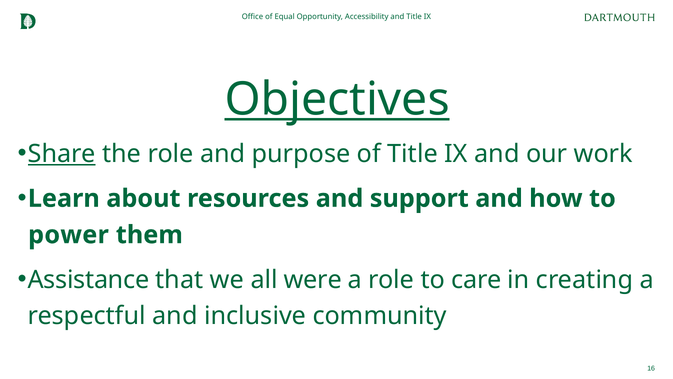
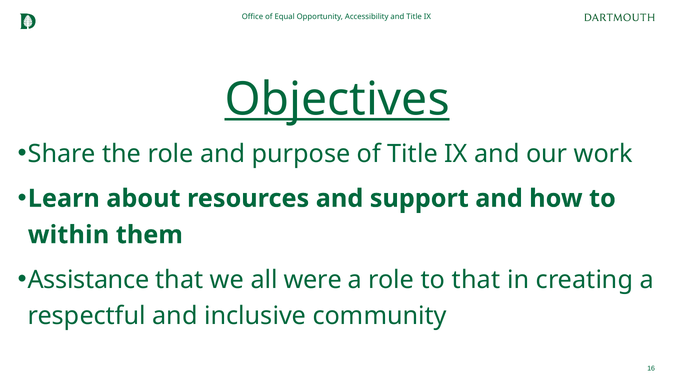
Share underline: present -> none (62, 154)
power: power -> within (69, 235)
to care: care -> that (476, 279)
